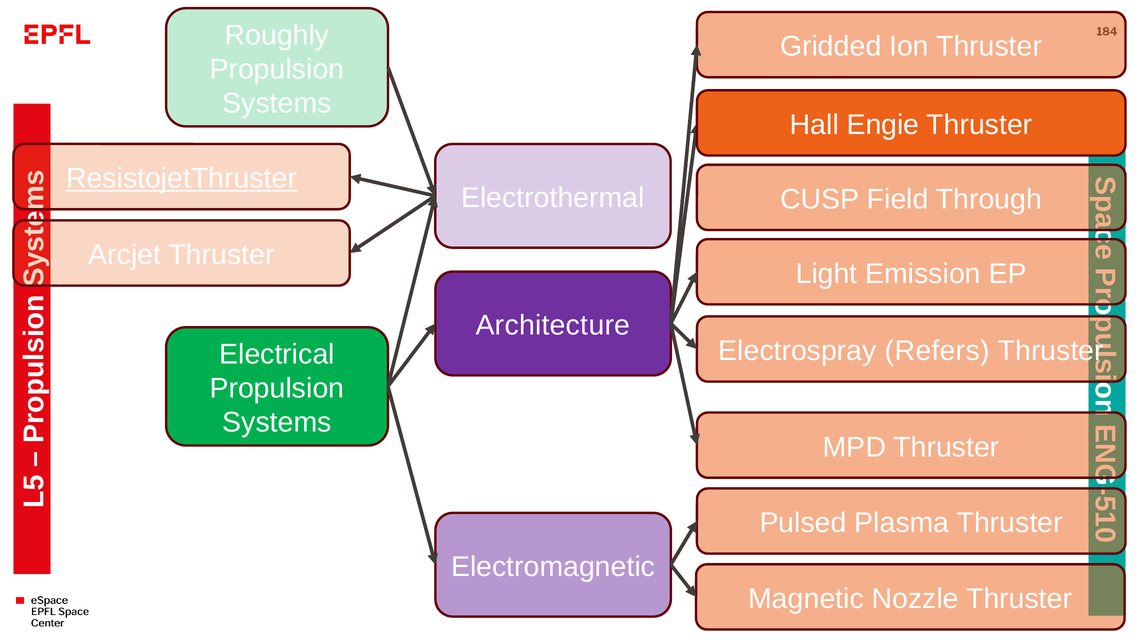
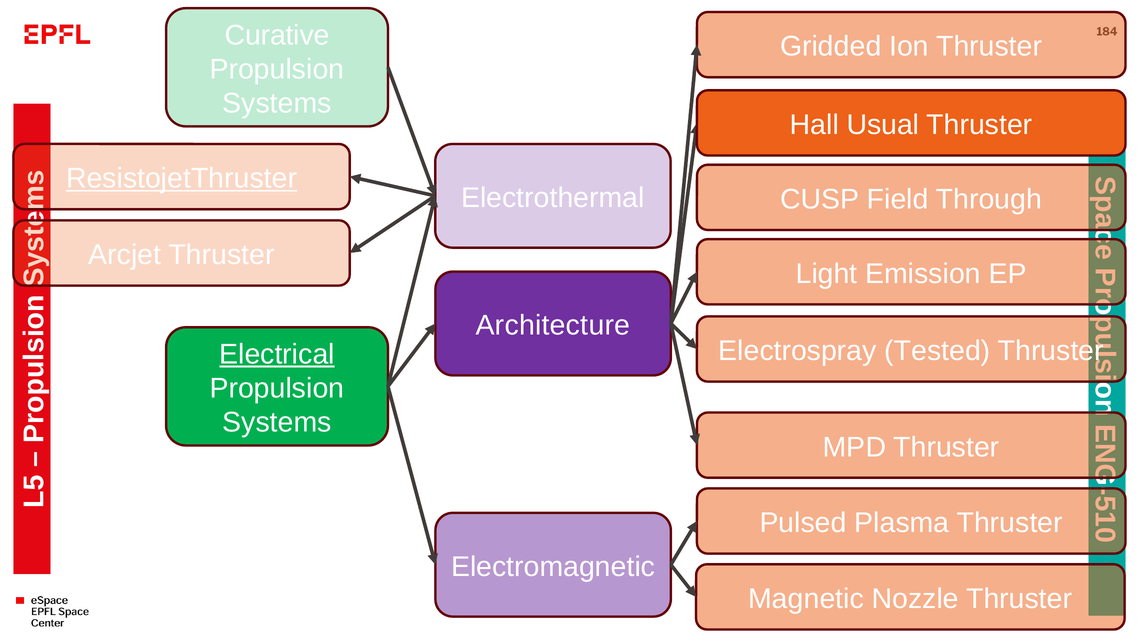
Roughly: Roughly -> Curative (277, 35)
Engie: Engie -> Usual (883, 125)
Refers: Refers -> Tested (937, 351)
Electrical underline: none -> present (277, 355)
